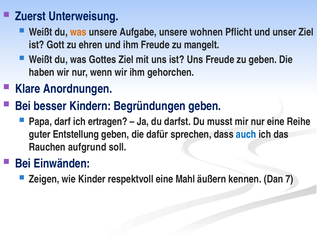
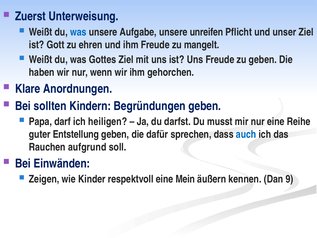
was colour: orange -> blue (78, 32)
wohnen: wohnen -> unreifen (207, 32)
besser: besser -> sollten (50, 106)
ertragen: ertragen -> heiligen (108, 122)
Mahl: Mahl -> Mein (185, 179)
7: 7 -> 9 (289, 179)
